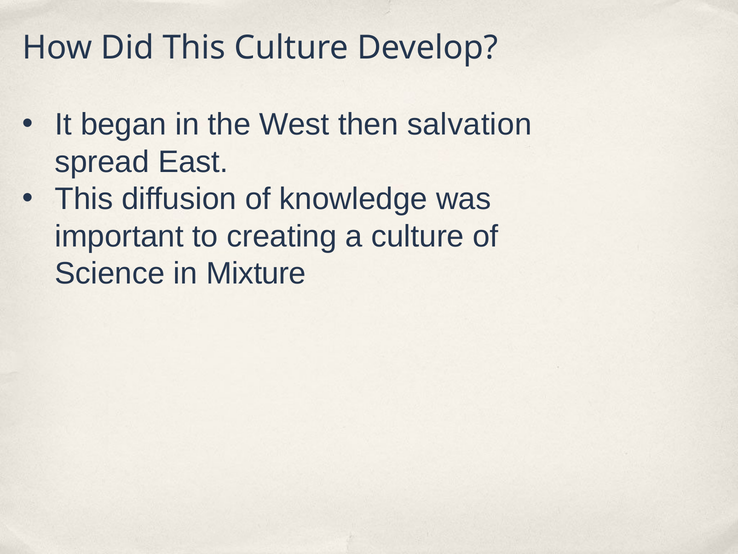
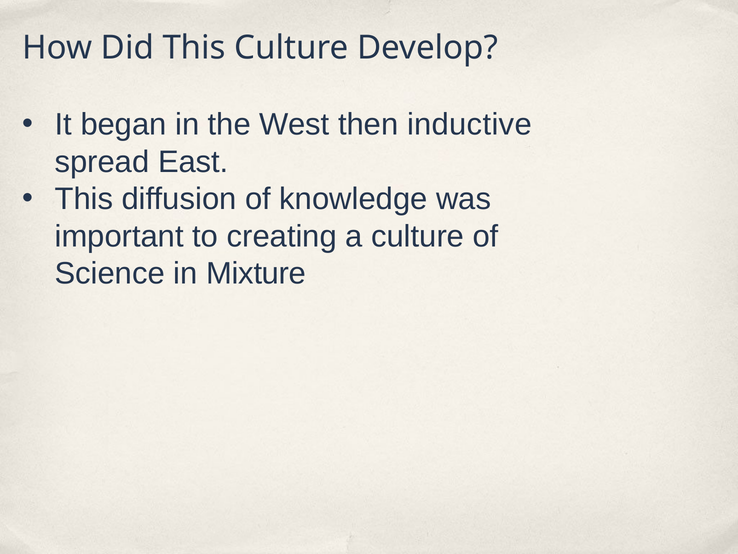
salvation: salvation -> inductive (470, 125)
